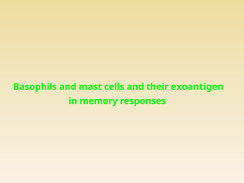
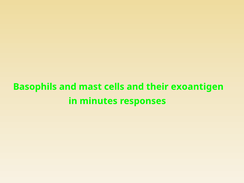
memory: memory -> minutes (99, 101)
